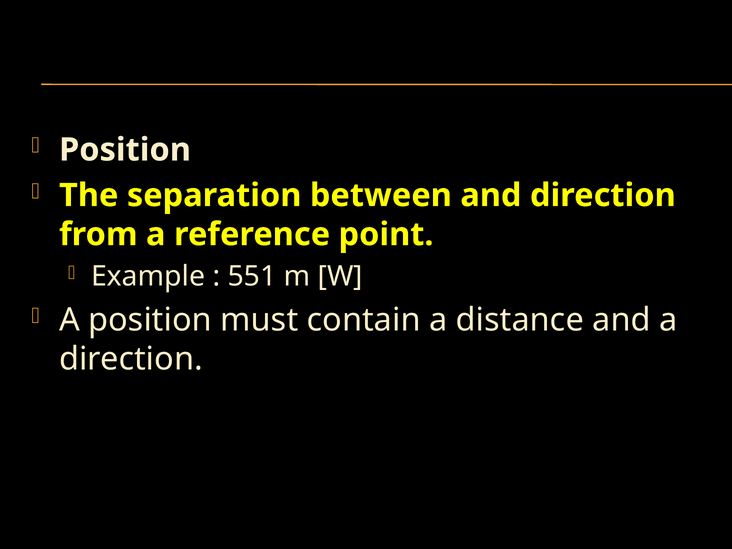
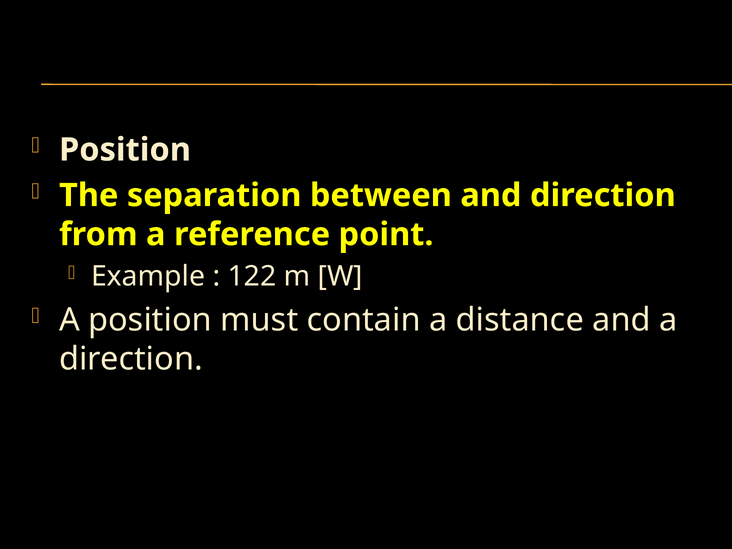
551: 551 -> 122 (252, 276)
